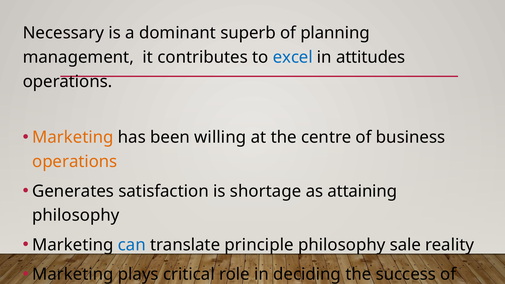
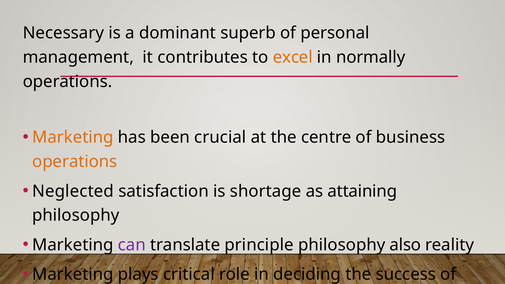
planning: planning -> personal (335, 33)
excel colour: blue -> orange (293, 57)
attitudes: attitudes -> normally (371, 57)
willing: willing -> crucial (220, 137)
Generates: Generates -> Neglected (73, 191)
can colour: blue -> purple (132, 245)
sale: sale -> also (405, 245)
